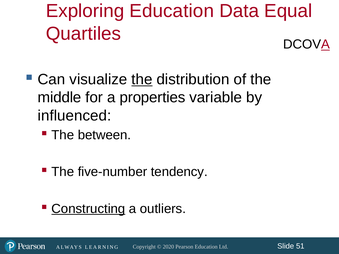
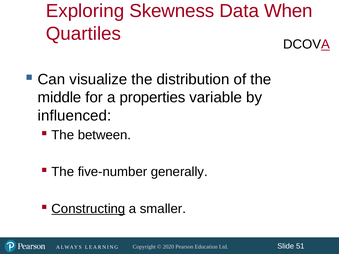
Exploring Education: Education -> Skewness (172, 11)
Equal: Equal -> When (288, 11)
the underline: present -> none (142, 79)
tendency: tendency -> generally (179, 172)
outliers: outliers -> smaller (163, 209)
